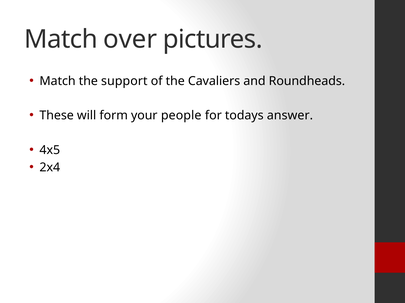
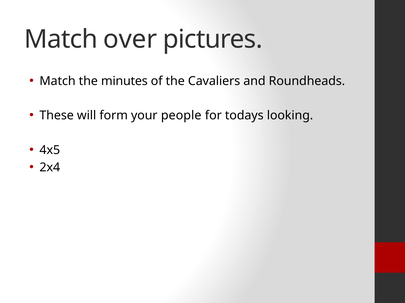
support: support -> minutes (124, 81)
answer: answer -> looking (290, 116)
